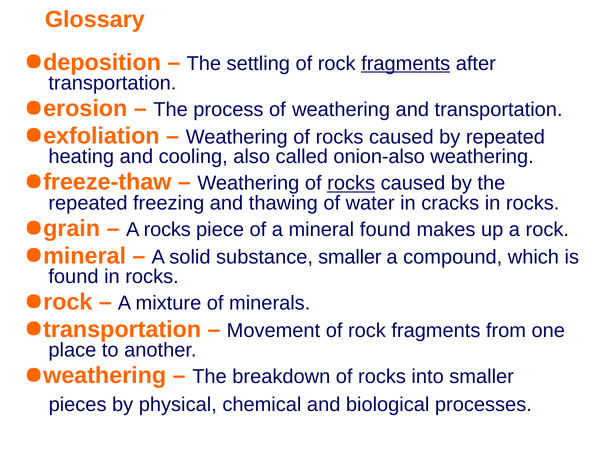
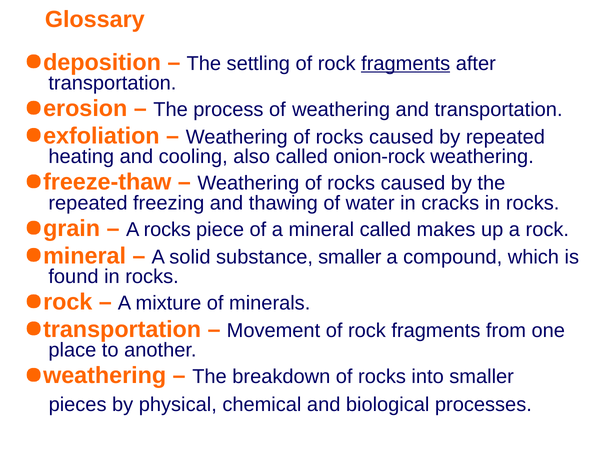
onion-also: onion-also -> onion-rock (379, 157)
rocks underline: present -> none (351, 183)
mineral found: found -> called (385, 230)
